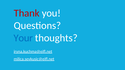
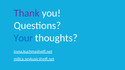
Thank colour: red -> purple (27, 13)
